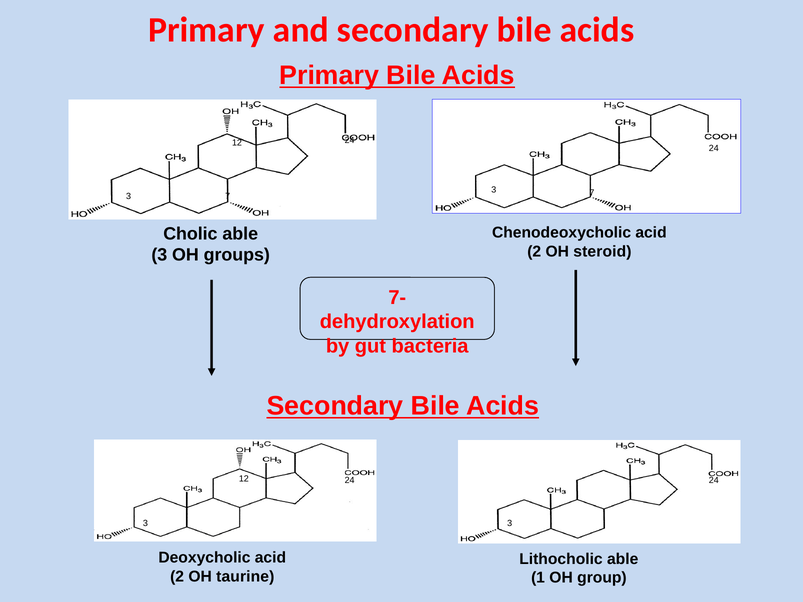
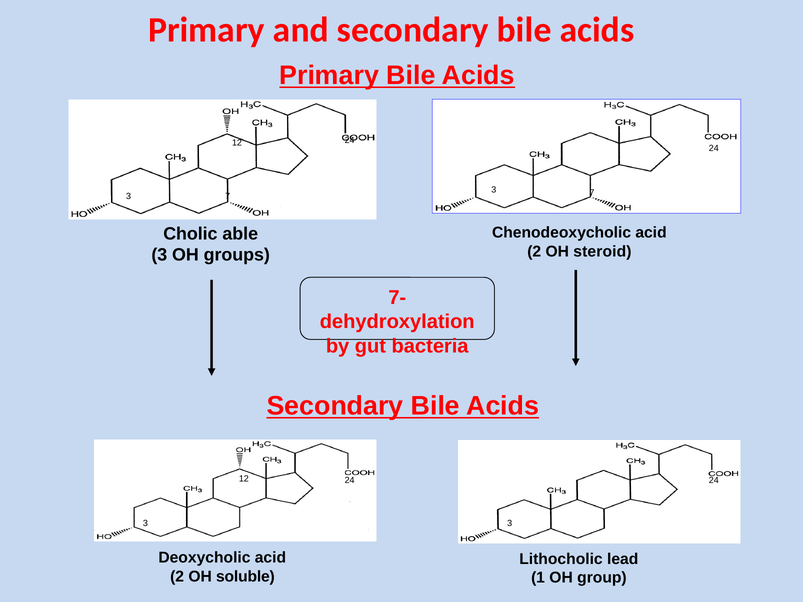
Lithocholic able: able -> lead (623, 559)
taurine: taurine -> soluble (245, 577)
